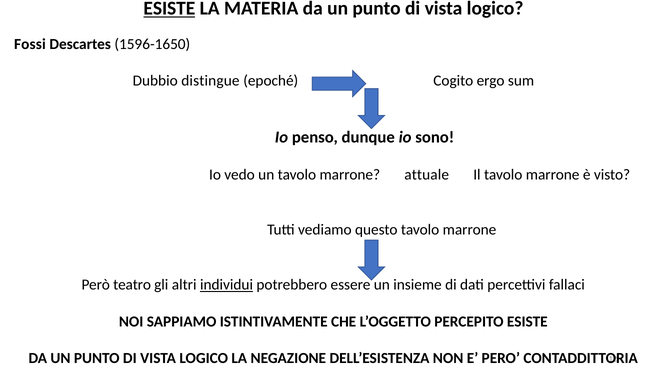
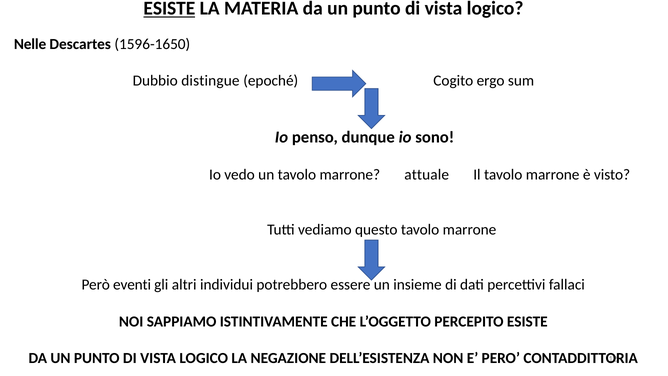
Fossi: Fossi -> Nelle (30, 44)
teatro: teatro -> eventi (132, 285)
individui underline: present -> none (227, 285)
